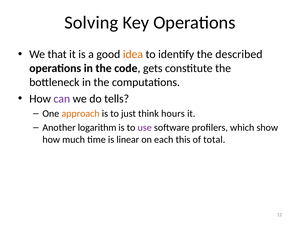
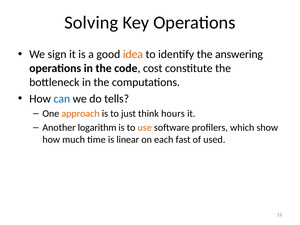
that: that -> sign (57, 54)
described: described -> answering (239, 54)
gets: gets -> cost (153, 68)
can colour: purple -> blue (62, 99)
use colour: purple -> orange (145, 128)
this: this -> fast (183, 140)
total: total -> used (214, 140)
